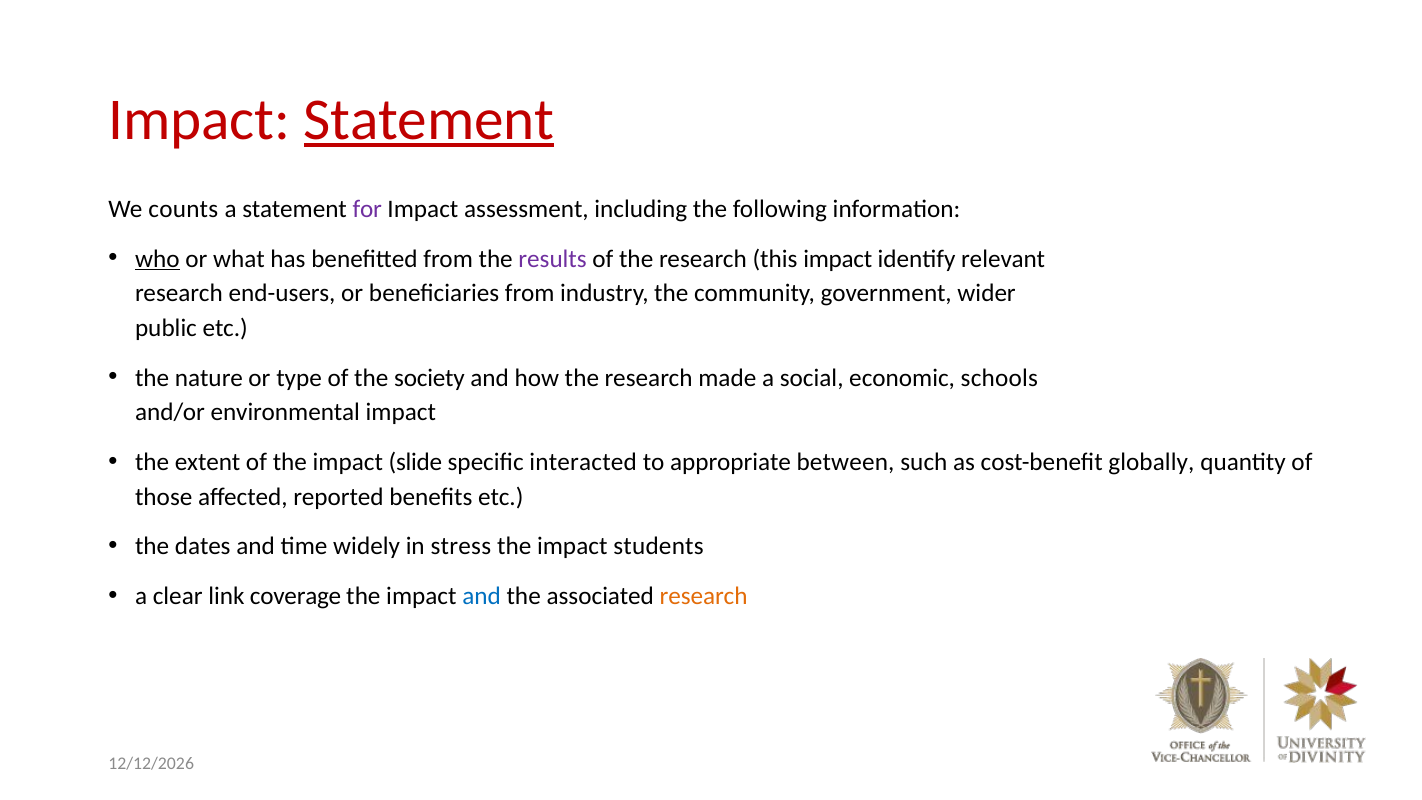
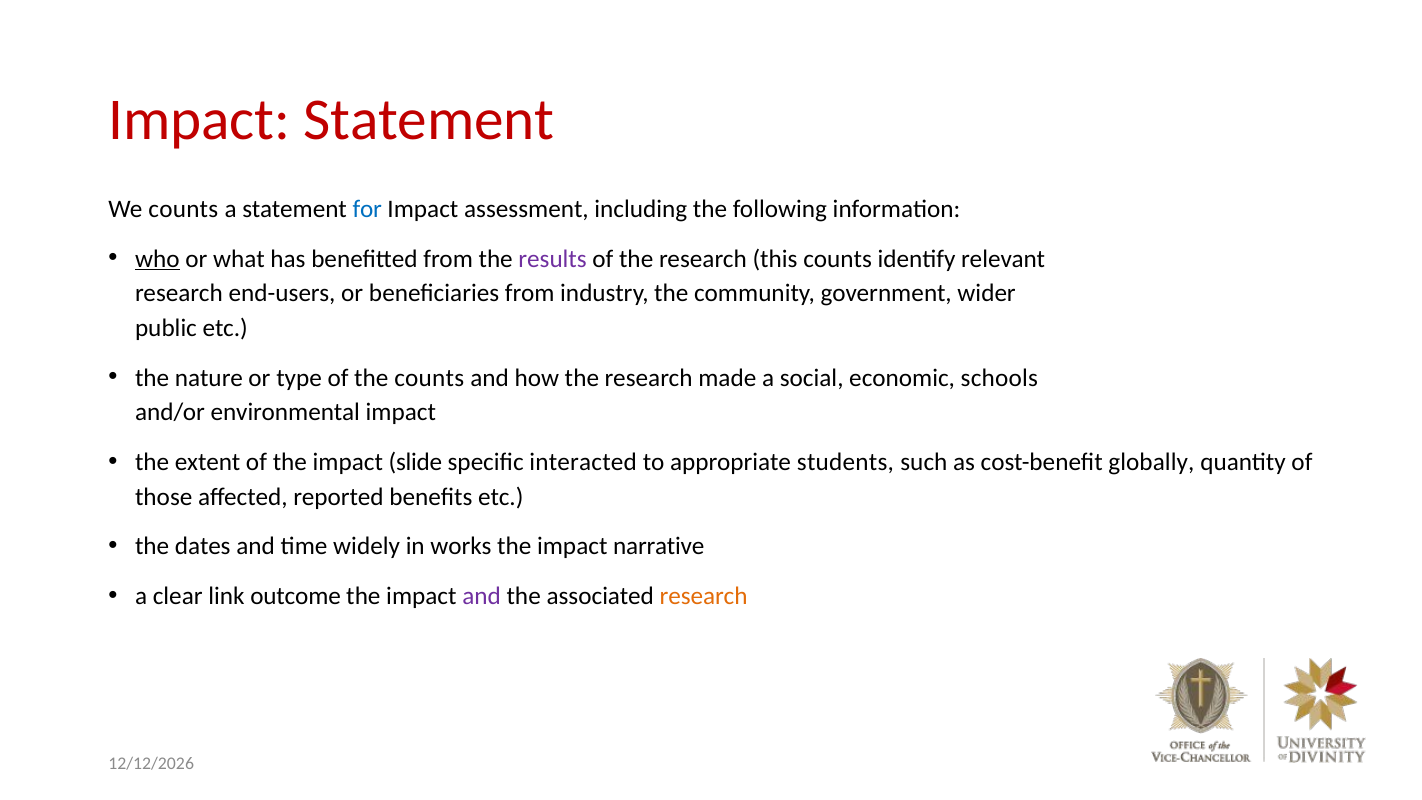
Statement underline: present -> none (429, 119)
for colour: purple -> blue (367, 209)
this impact: impact -> counts (838, 259)
the society: society -> counts (429, 378)
between: between -> students (845, 462)
stress: stress -> works (461, 546)
students: students -> narrative (659, 546)
coverage: coverage -> outcome (296, 596)
and colour: blue -> purple (482, 596)
